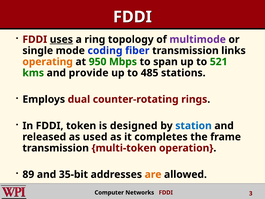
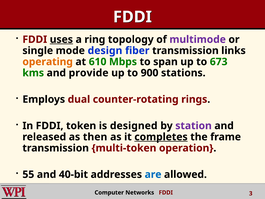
coding: coding -> design (105, 51)
950: 950 -> 610 (98, 62)
521: 521 -> 673 (219, 62)
485: 485 -> 900 (150, 73)
station colour: blue -> purple (194, 126)
used: used -> then (95, 137)
completes underline: none -> present (161, 137)
89: 89 -> 55 (28, 174)
35-bit: 35-bit -> 40-bit (73, 174)
are colour: orange -> blue (153, 174)
